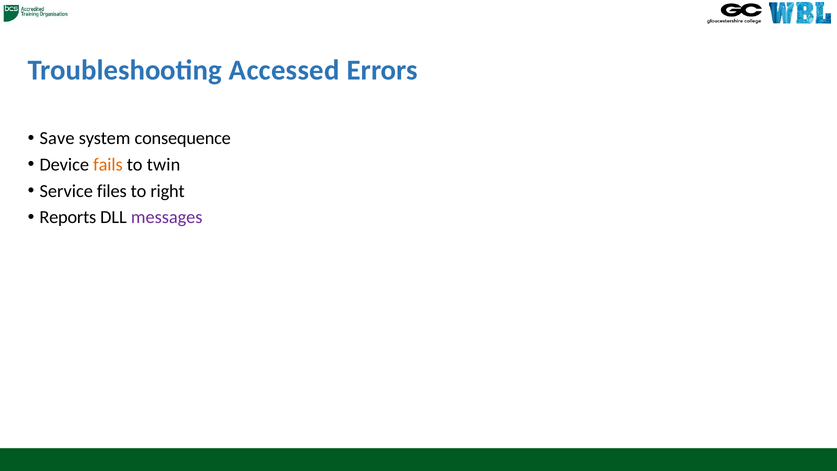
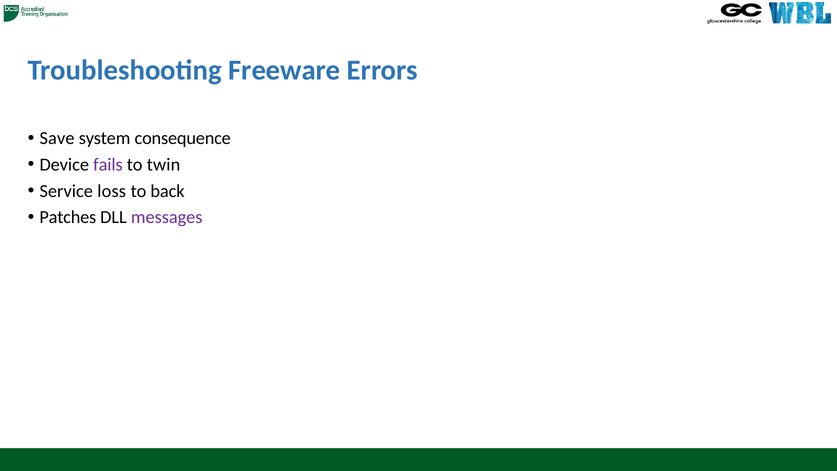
Accessed: Accessed -> Freeware (284, 70)
fails colour: orange -> purple (108, 165)
files: files -> loss (112, 191)
right: right -> back (168, 191)
Reports: Reports -> Patches (68, 217)
